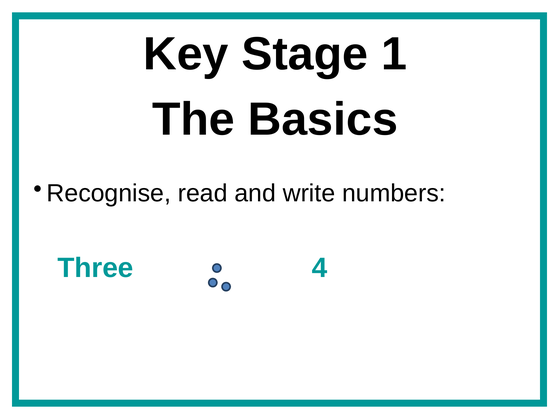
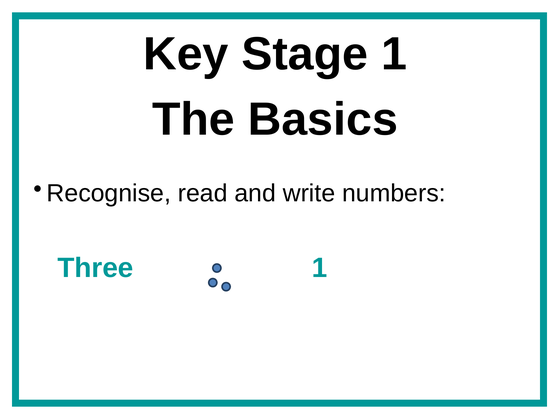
Three 4: 4 -> 1 (319, 268)
